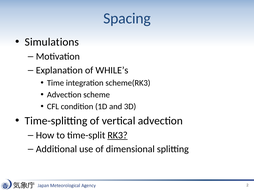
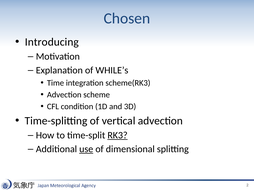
Spacing: Spacing -> Chosen (127, 18)
Simulations: Simulations -> Introducing (52, 42)
use underline: none -> present (86, 150)
